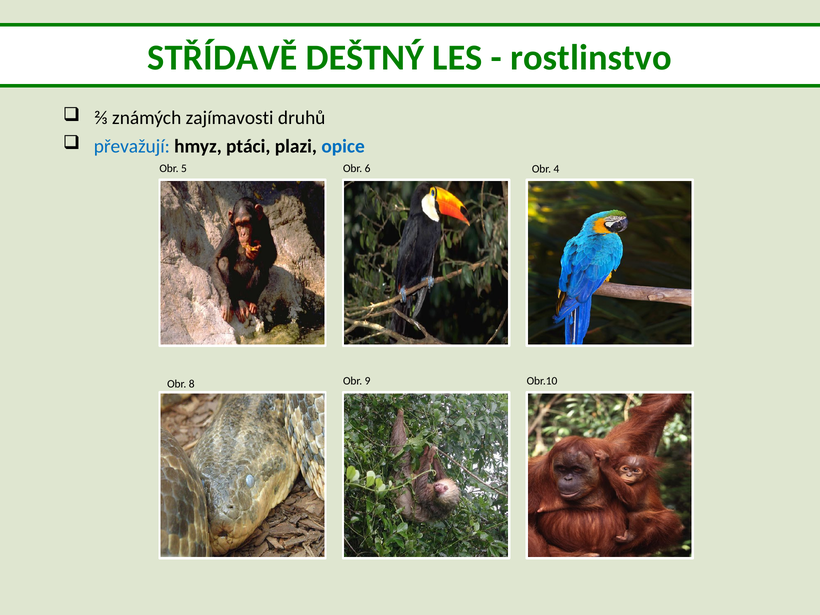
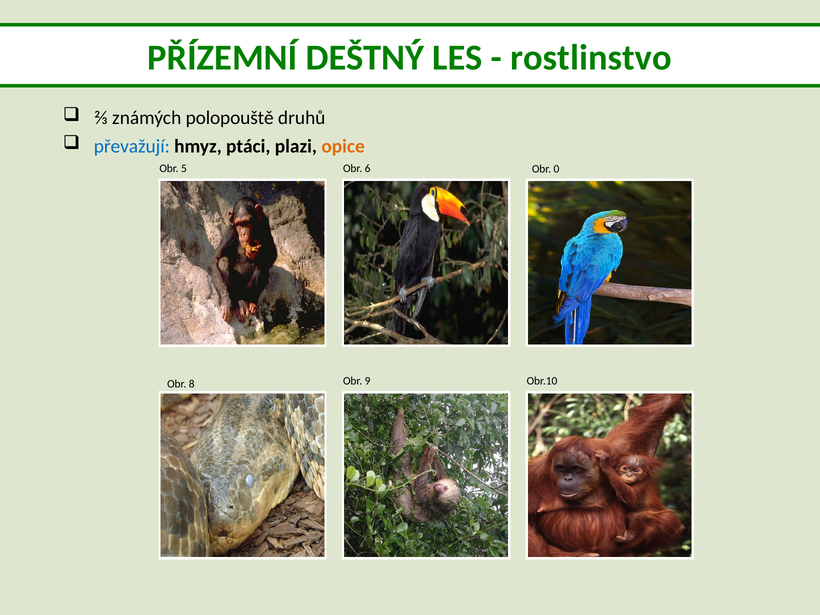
STŘÍDAVĚ: STŘÍDAVĚ -> PŘÍZEMNÍ (223, 58)
zajímavosti: zajímavosti -> polopouště (230, 118)
opice colour: blue -> orange (343, 146)
4: 4 -> 0 (556, 169)
